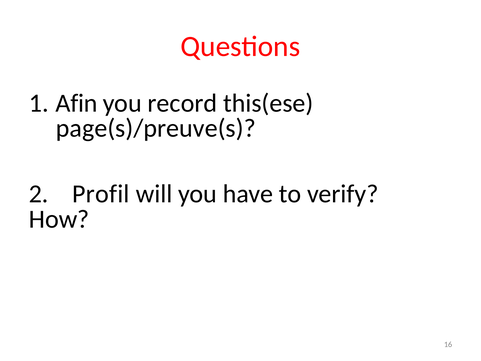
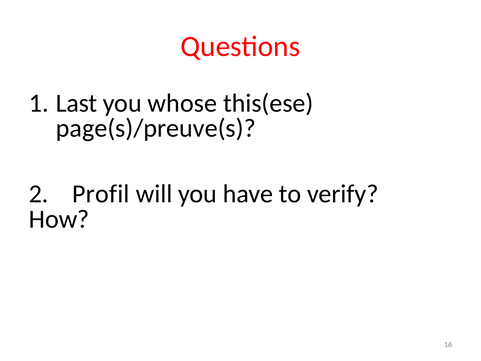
Afin: Afin -> Last (77, 103)
record: record -> whose (182, 103)
